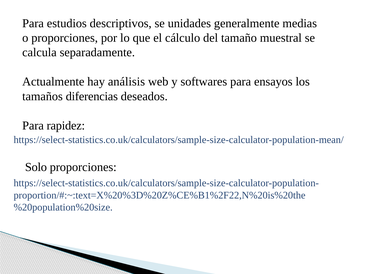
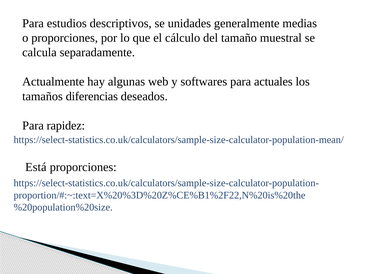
análisis: análisis -> algunas (127, 82)
ensayos: ensayos -> actuales (273, 82)
Solo: Solo -> Está (36, 167)
